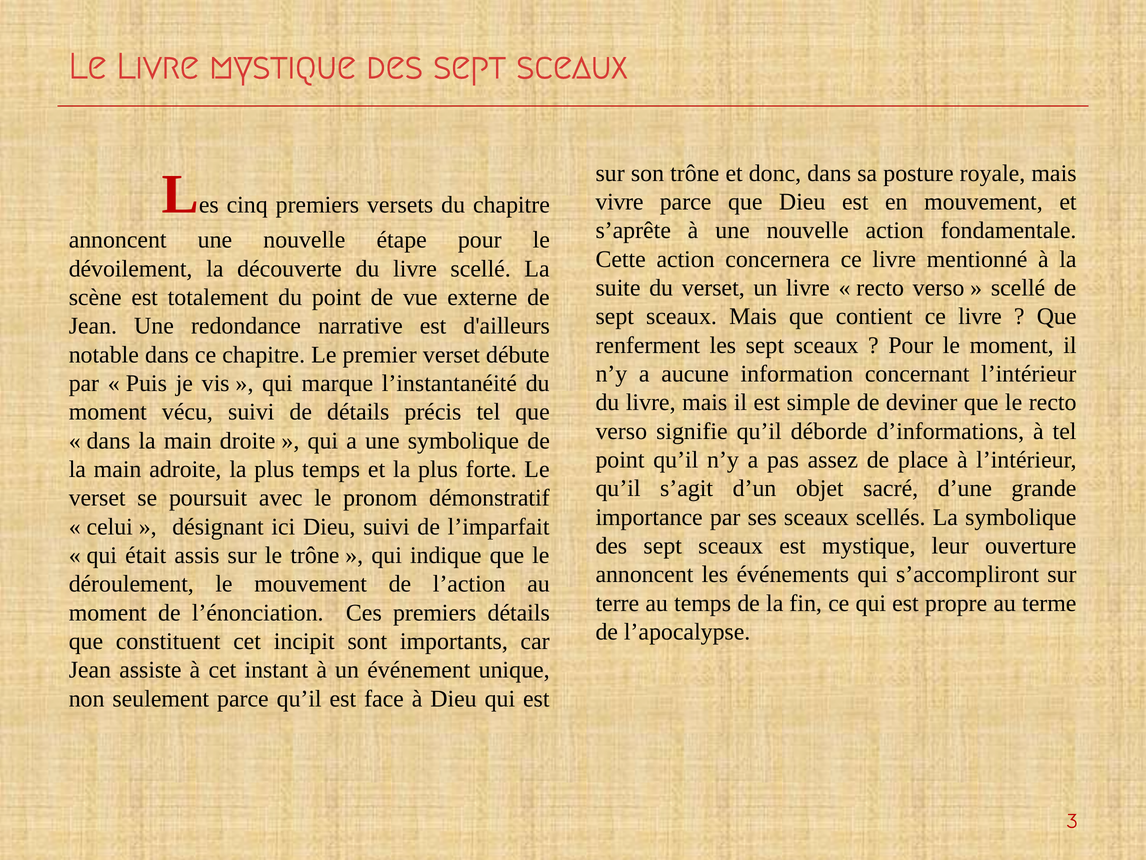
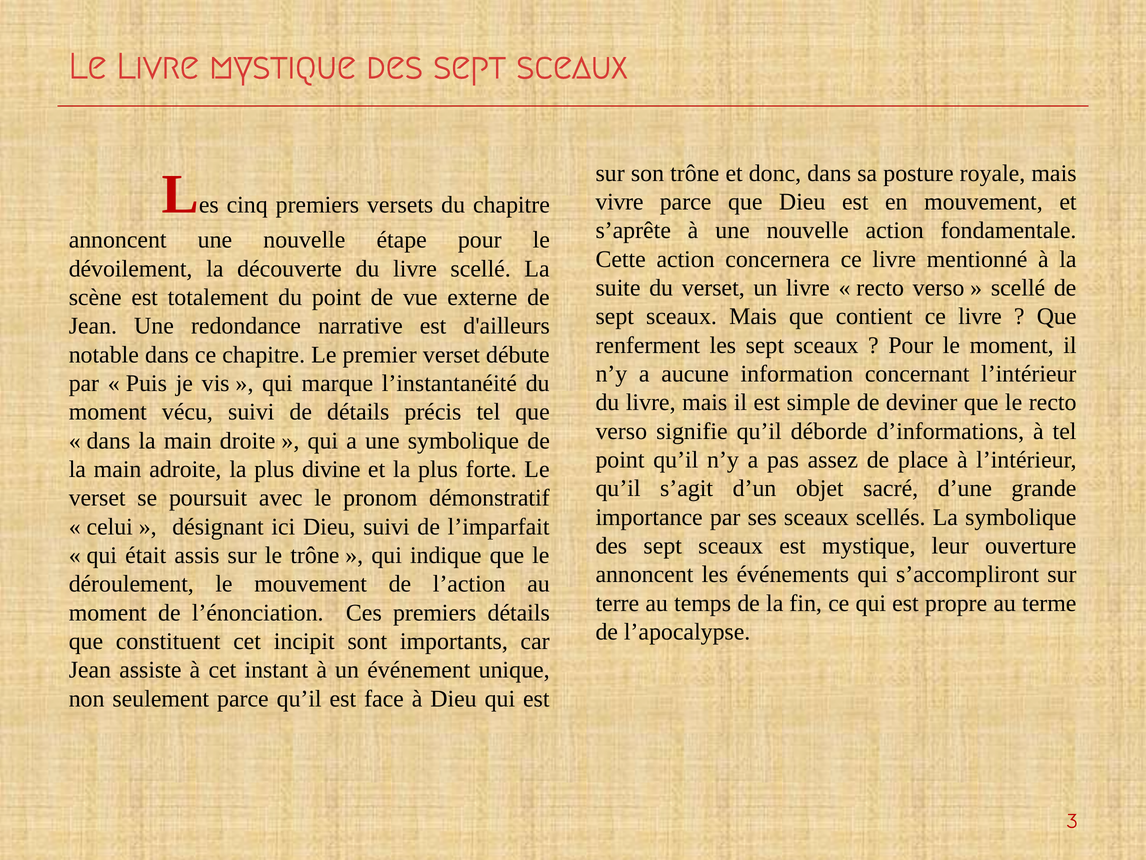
plus temps: temps -> divine (331, 469)
